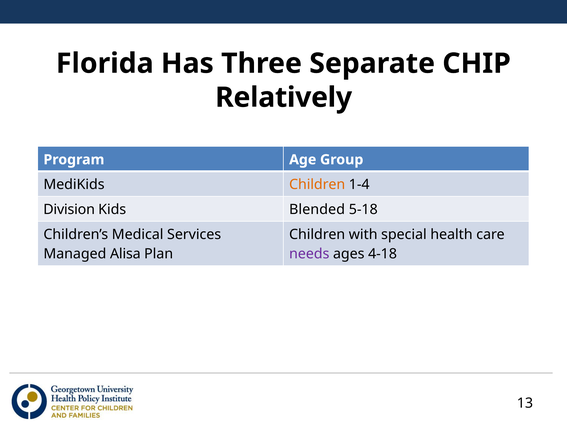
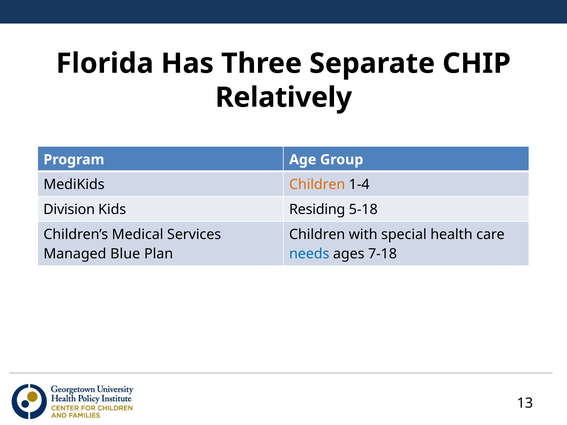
Blended: Blended -> Residing (317, 210)
Alisa: Alisa -> Blue (125, 254)
needs colour: purple -> blue (309, 254)
4-18: 4-18 -> 7-18 (383, 254)
